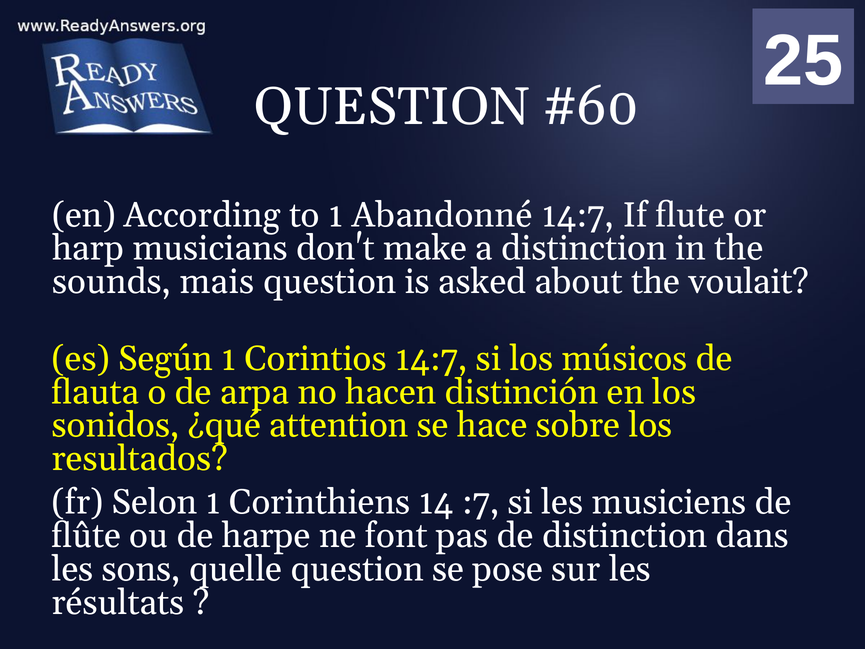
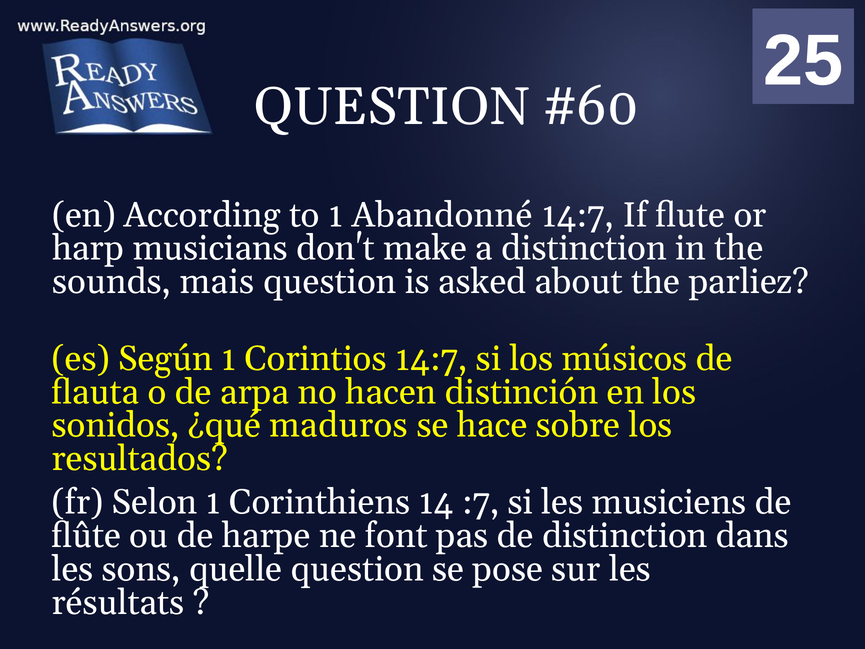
voulait: voulait -> parliez (749, 282)
attention: attention -> maduros (339, 425)
